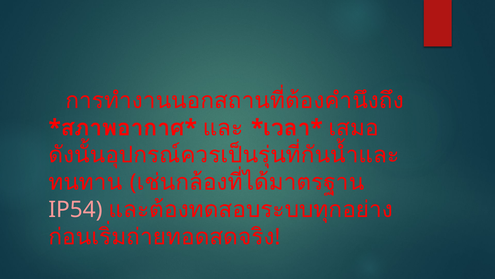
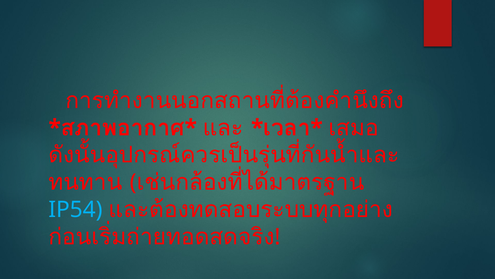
IP54 colour: pink -> light blue (76, 209)
